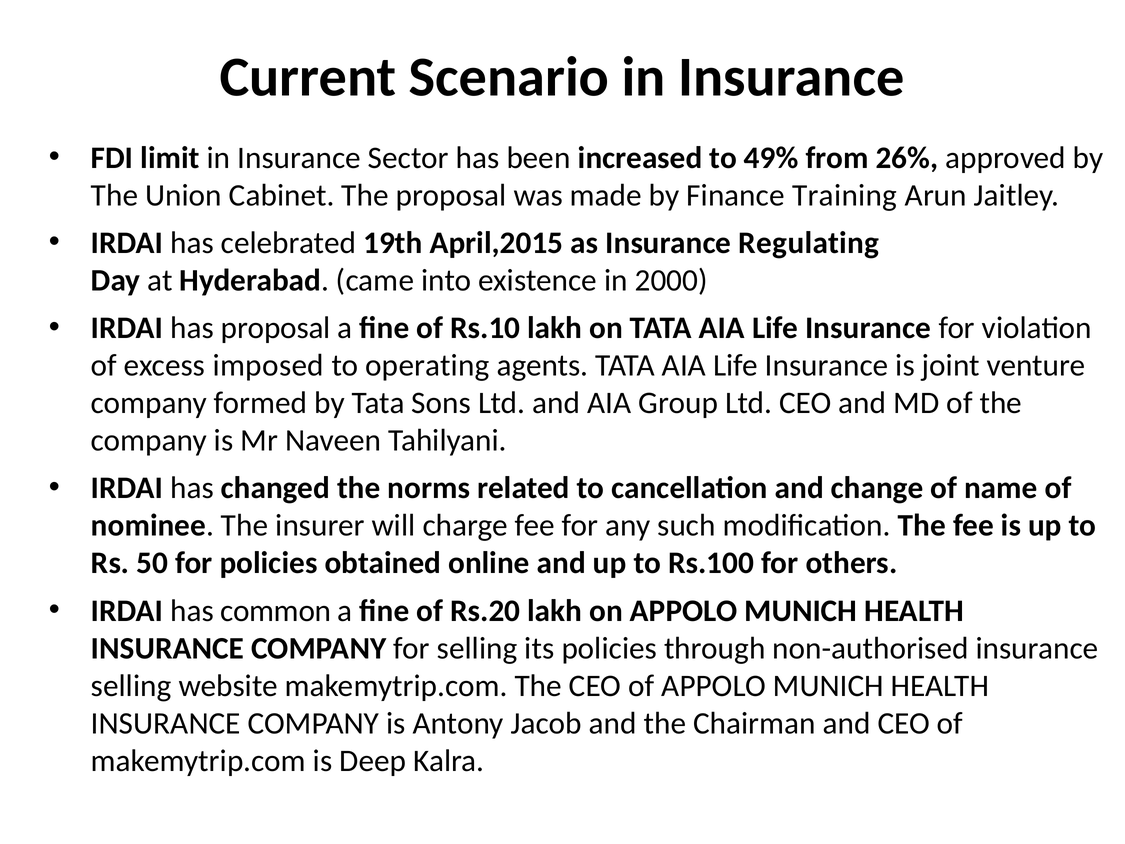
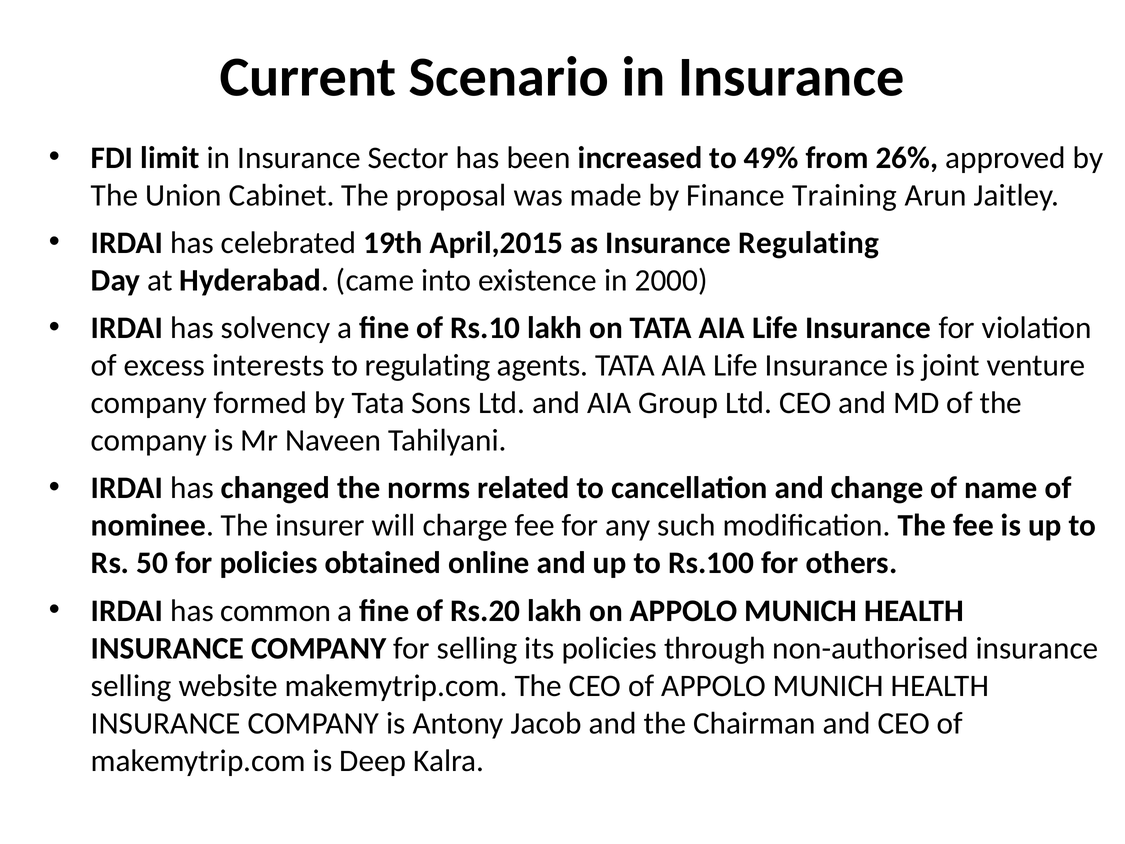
has proposal: proposal -> solvency (276, 328)
imposed: imposed -> interests (268, 365)
to operating: operating -> regulating (428, 365)
